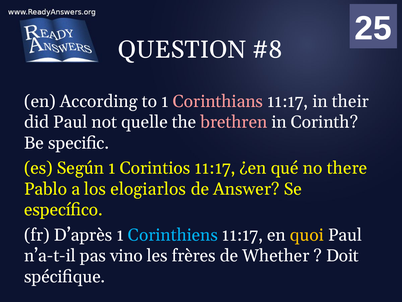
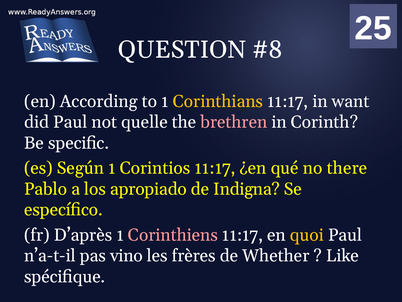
Corinthians colour: pink -> yellow (218, 101)
their: their -> want (351, 101)
elogiarlos: elogiarlos -> apropiado (148, 189)
Answer: Answer -> Indigna (246, 189)
Corinthiens colour: light blue -> pink (173, 235)
Doit: Doit -> Like (342, 255)
